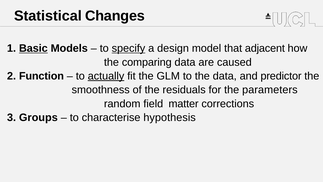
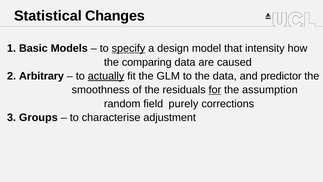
Basic underline: present -> none (33, 48)
adjacent: adjacent -> intensity (265, 48)
Function: Function -> Arbitrary (41, 76)
for underline: none -> present (215, 90)
parameters: parameters -> assumption (270, 90)
matter: matter -> purely (183, 104)
hypothesis: hypothesis -> adjustment (170, 117)
